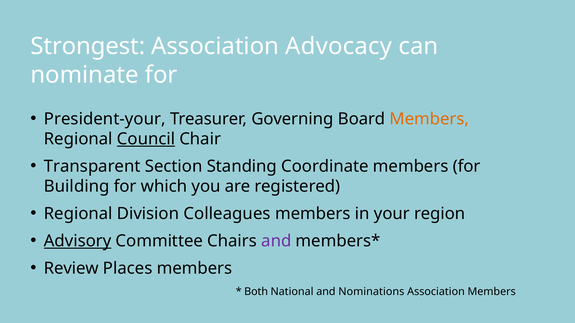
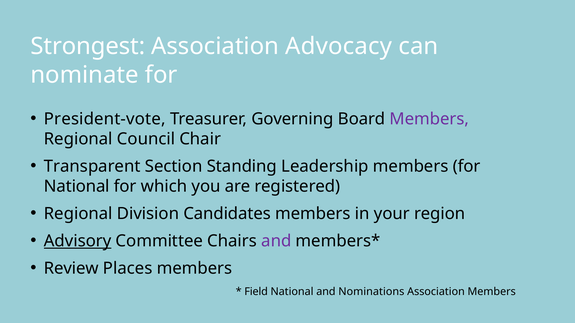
President-your: President-your -> President-vote (105, 119)
Members colour: orange -> purple (429, 119)
Council underline: present -> none (146, 139)
Coordinate: Coordinate -> Leadership (325, 167)
Building: Building -> National (77, 187)
Colleagues: Colleagues -> Candidates (227, 214)
Both: Both -> Field (256, 292)
